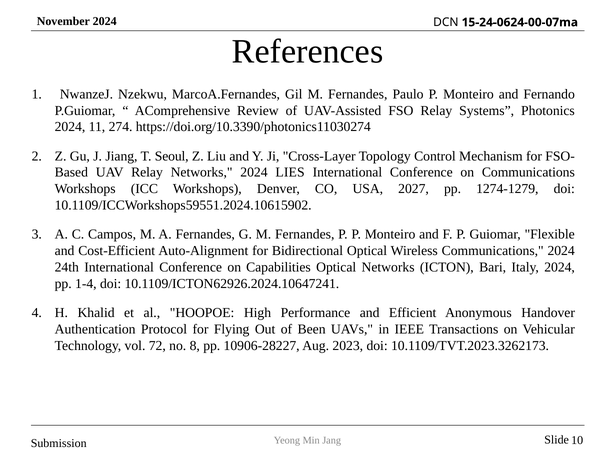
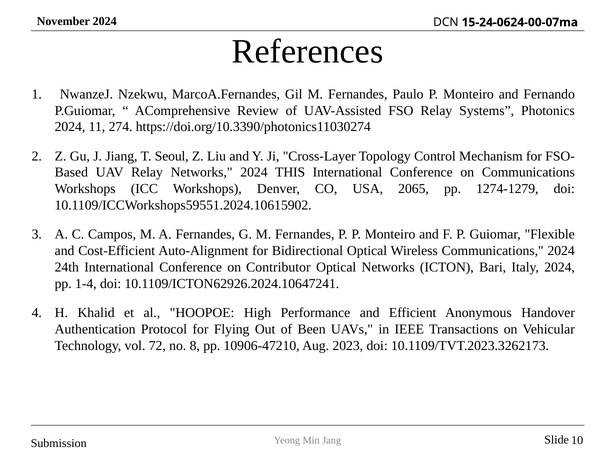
LIES: LIES -> THIS (290, 173)
2027: 2027 -> 2065 (414, 189)
Capabilities: Capabilities -> Contributor (278, 267)
10906-28227: 10906-28227 -> 10906-47210 (262, 346)
